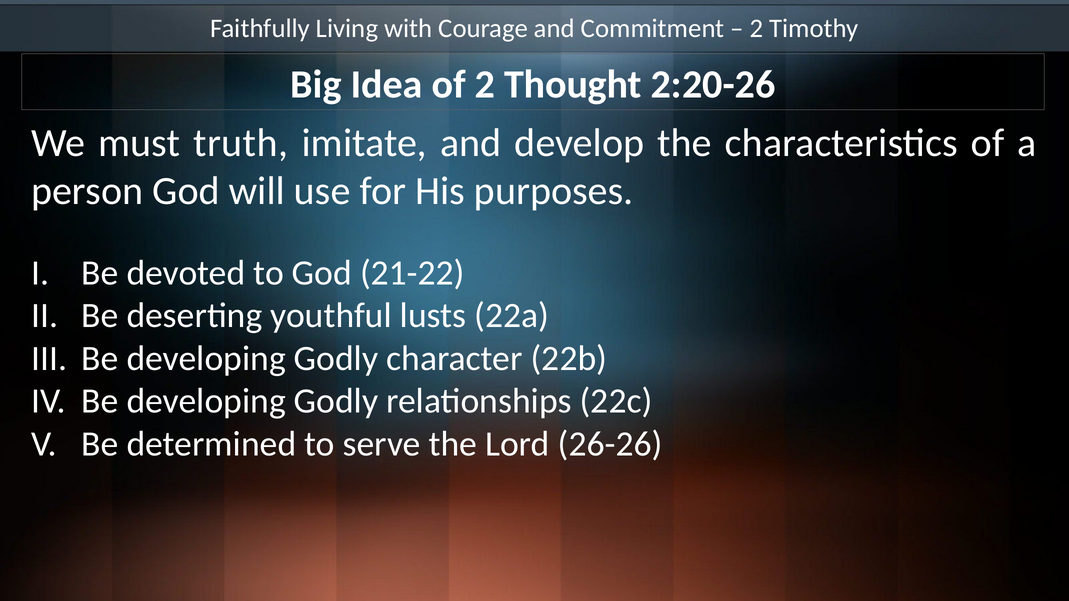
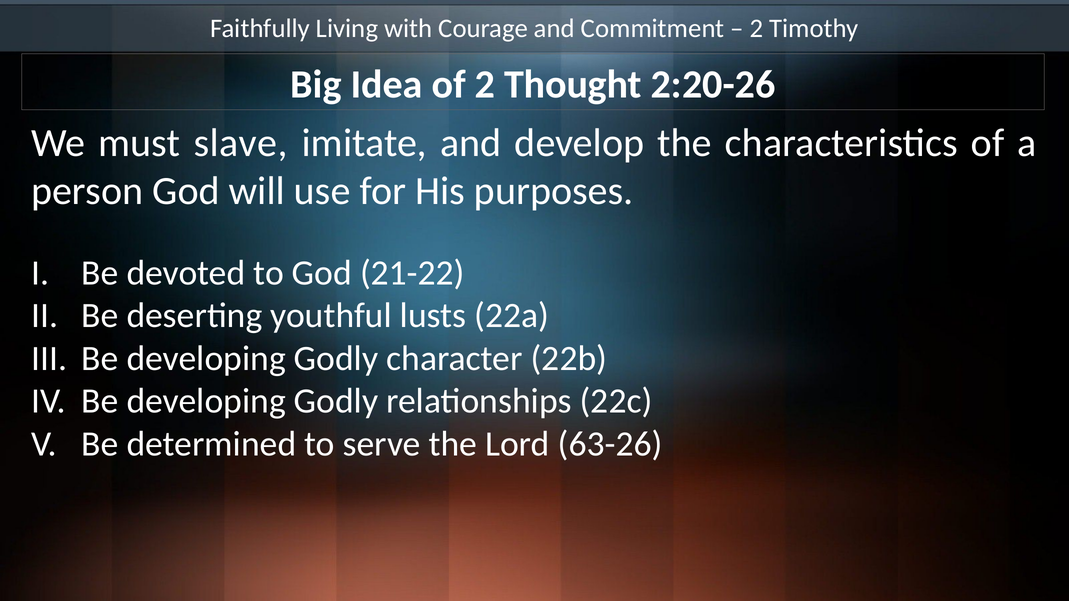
truth: truth -> slave (241, 143)
26-26: 26-26 -> 63-26 (610, 444)
